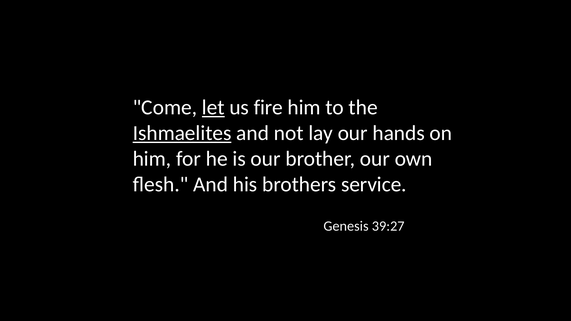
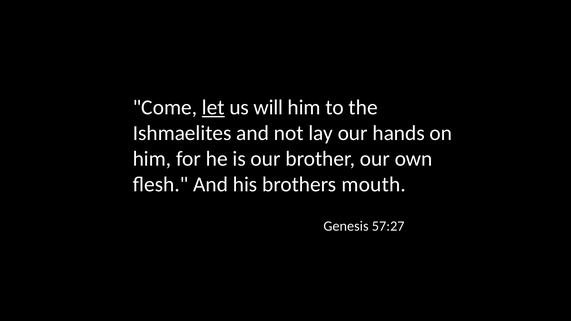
fire: fire -> will (268, 108)
Ishmaelites underline: present -> none (182, 133)
service: service -> mouth (374, 185)
39:27: 39:27 -> 57:27 (388, 226)
